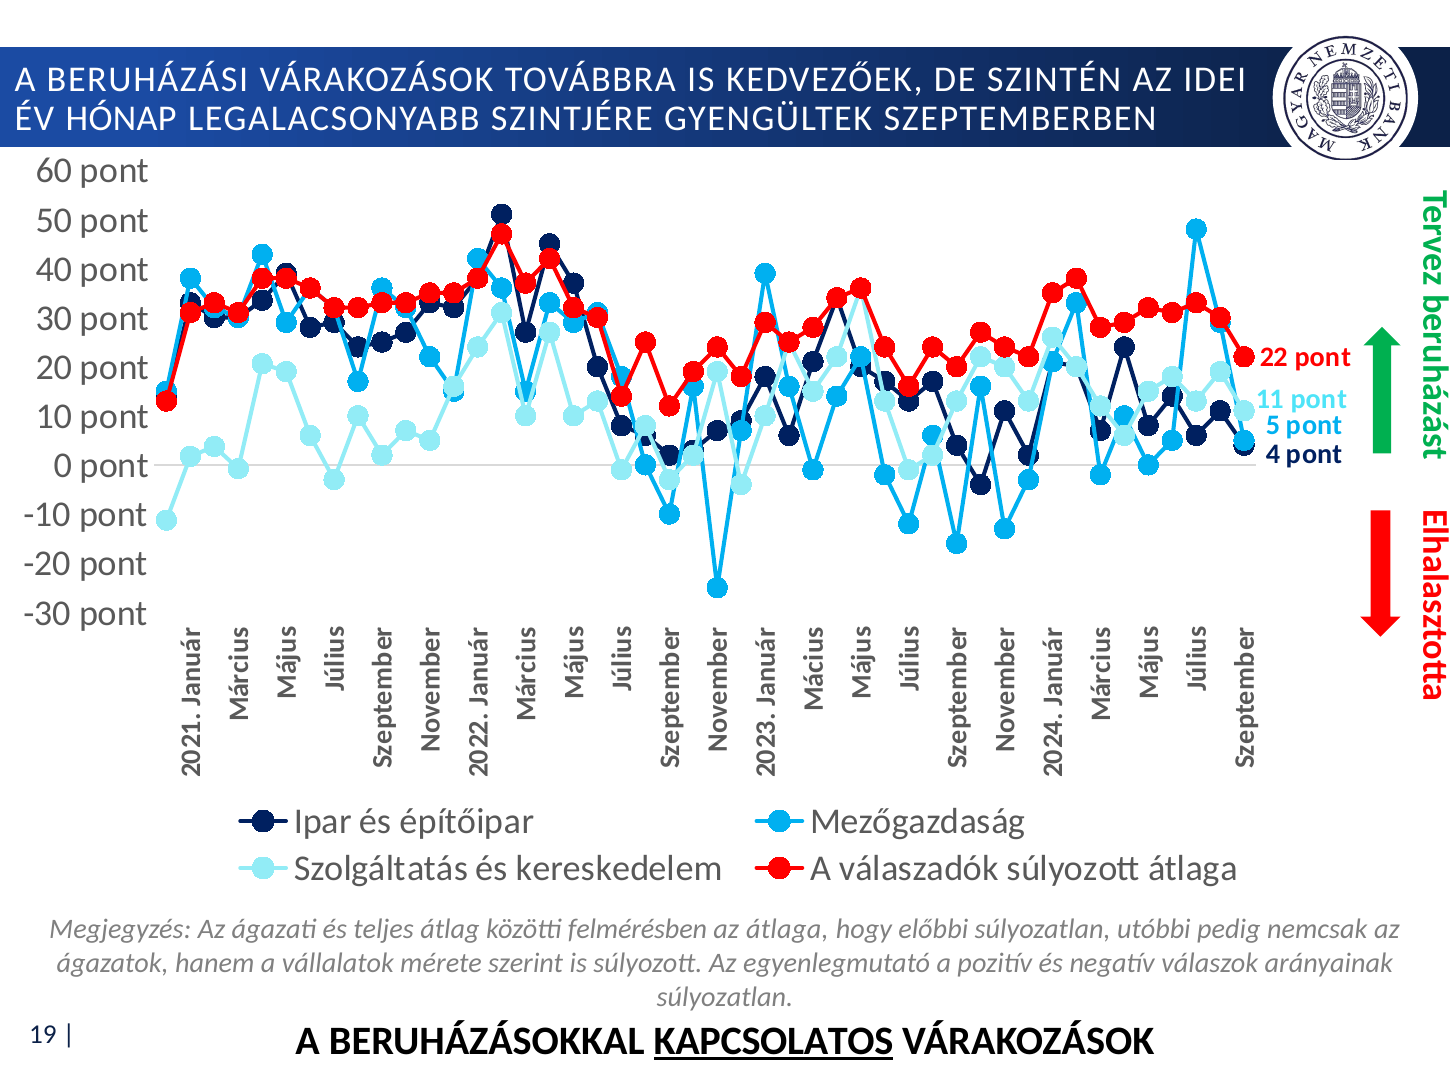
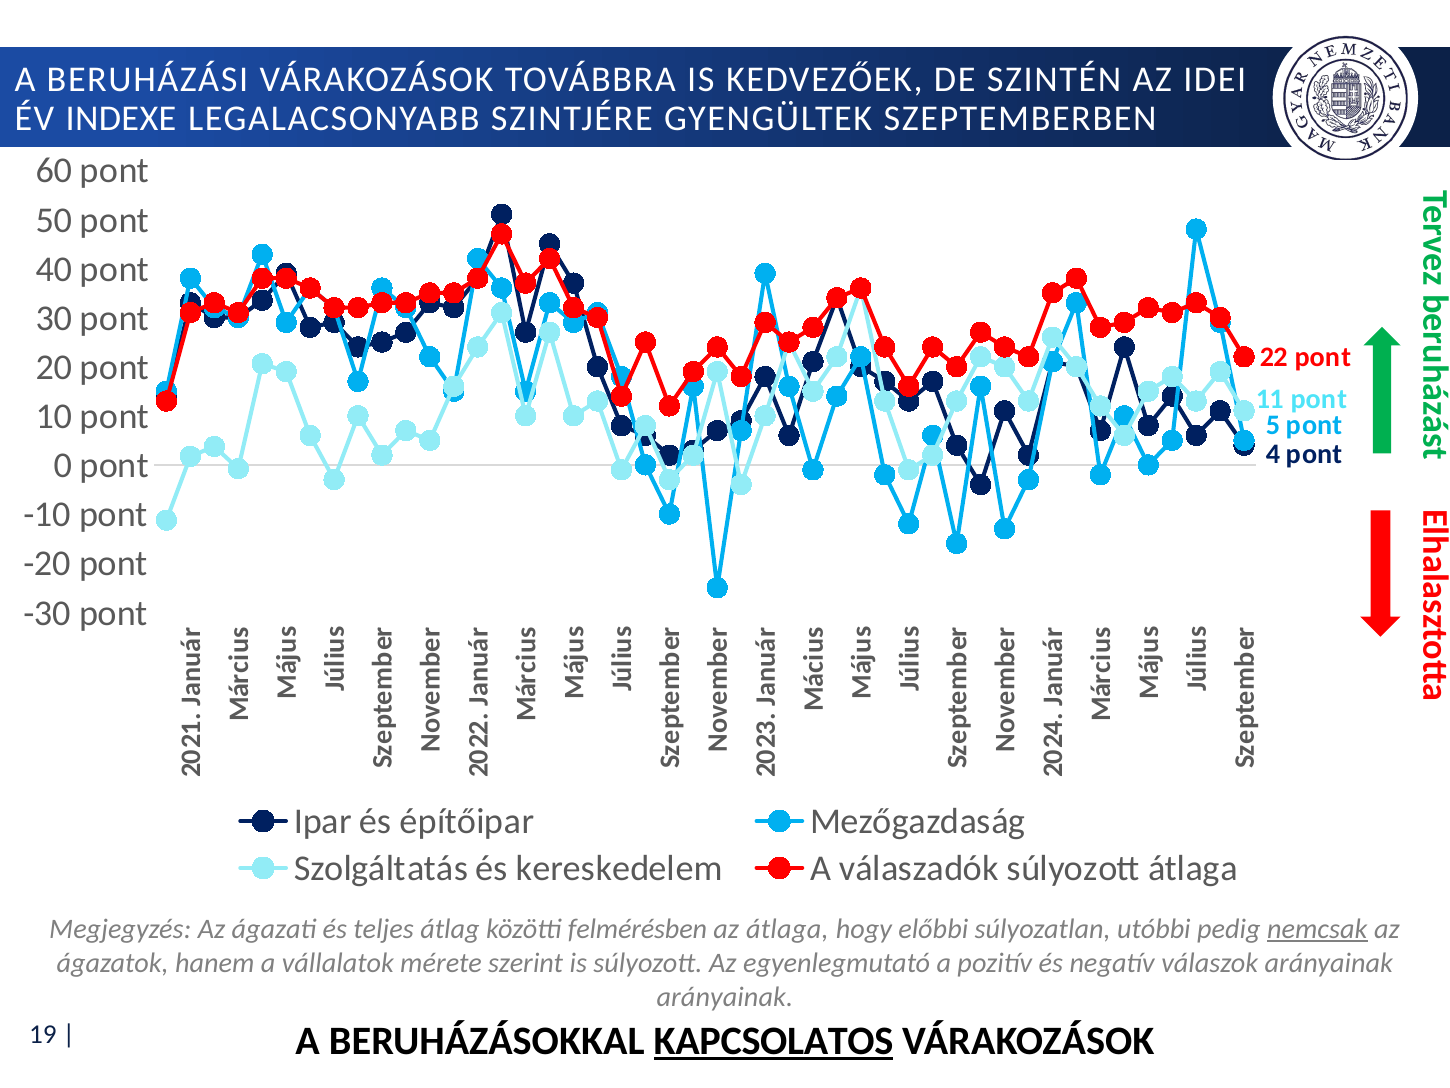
HÓNAP: HÓNAP -> INDEXE (121, 119)
nemcsak underline: none -> present (1317, 929)
súlyozatlan: súlyozatlan -> arányainak (725, 996)
